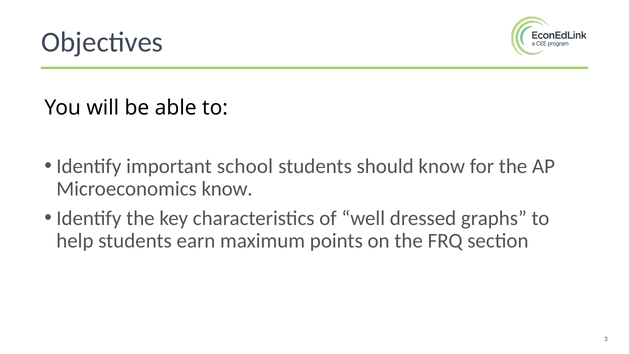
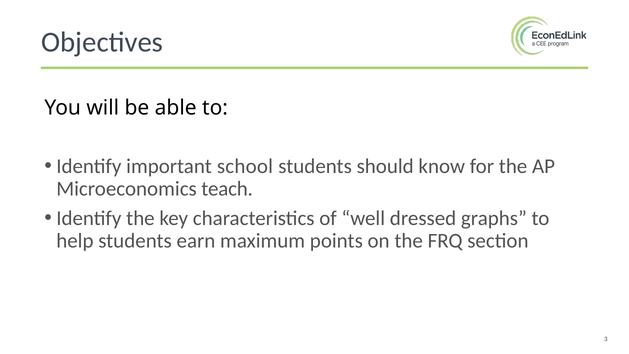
Microeconomics know: know -> teach (227, 189)
